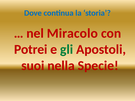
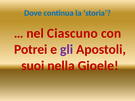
Miracolo: Miracolo -> Ciascuno (72, 33)
gli colour: green -> purple (67, 50)
Specie: Specie -> Gioele (98, 66)
